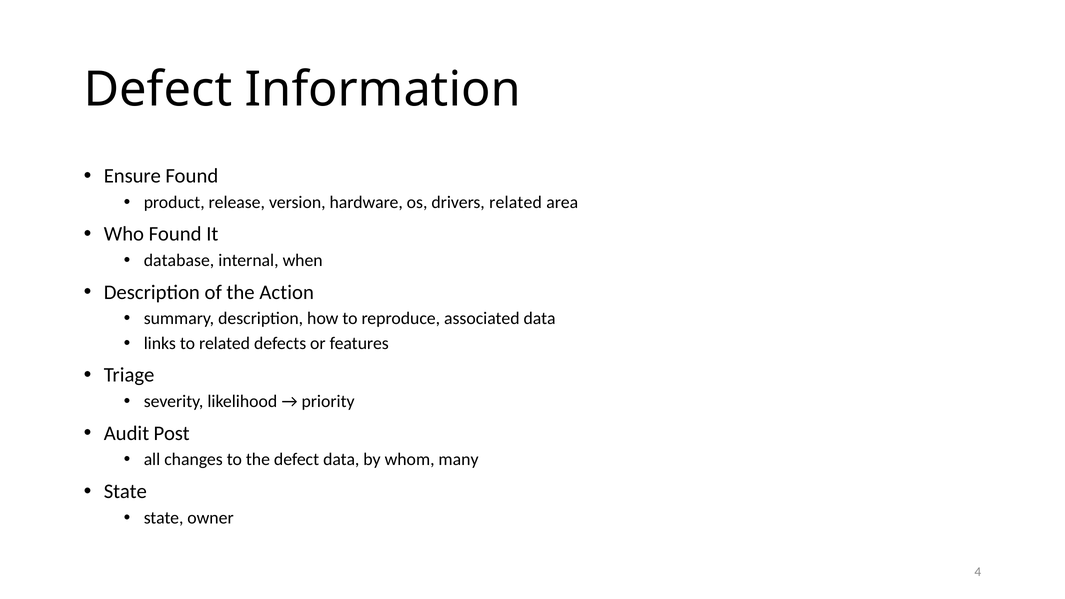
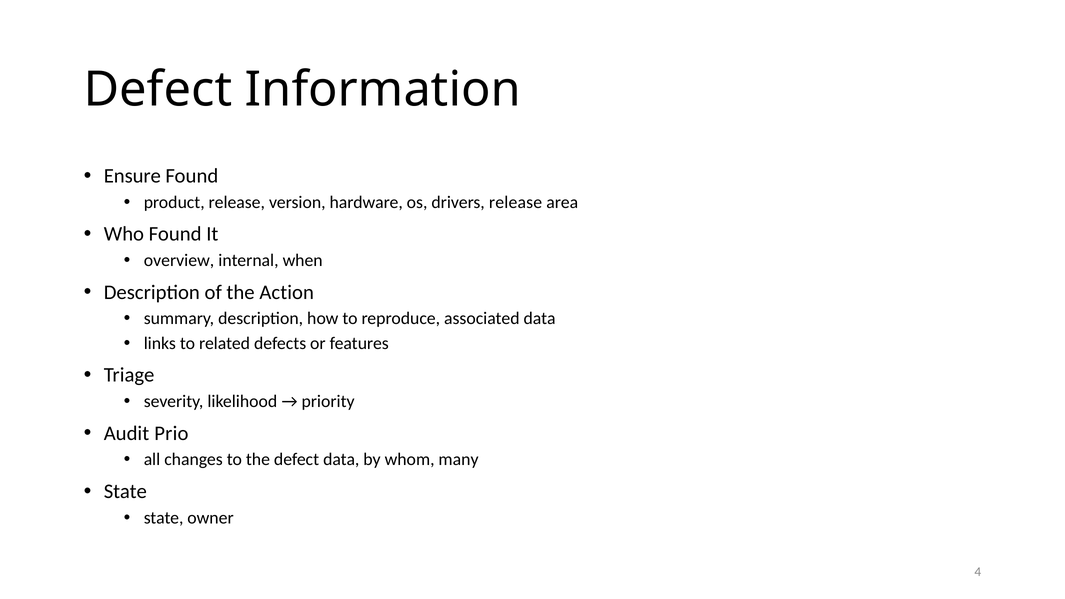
drivers related: related -> release (516, 202)
database: database -> overview (179, 260)
Post: Post -> Prio (171, 433)
